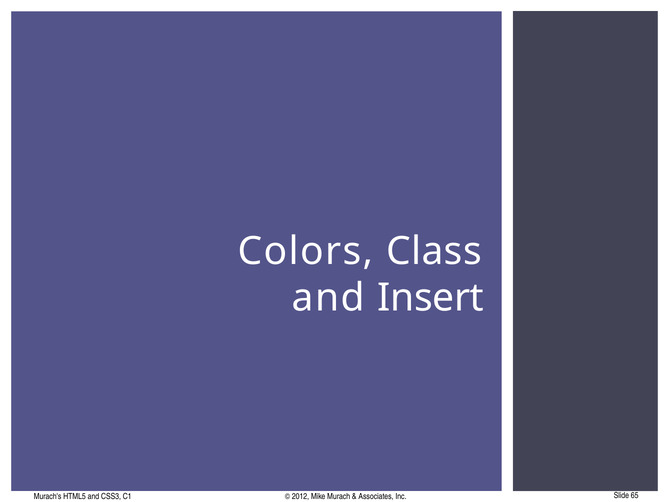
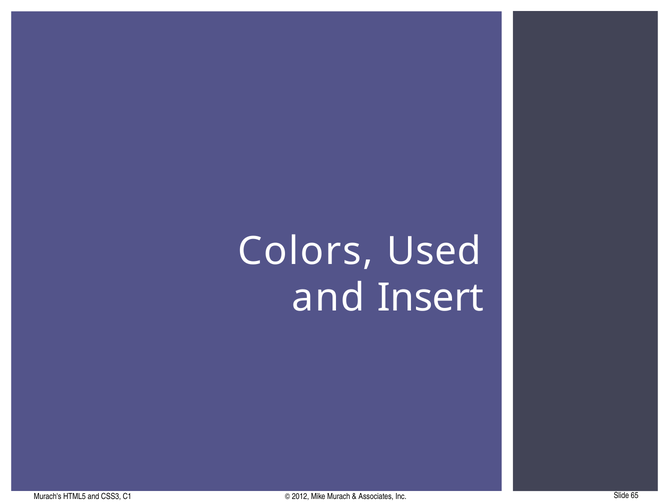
Class: Class -> Used (434, 251)
